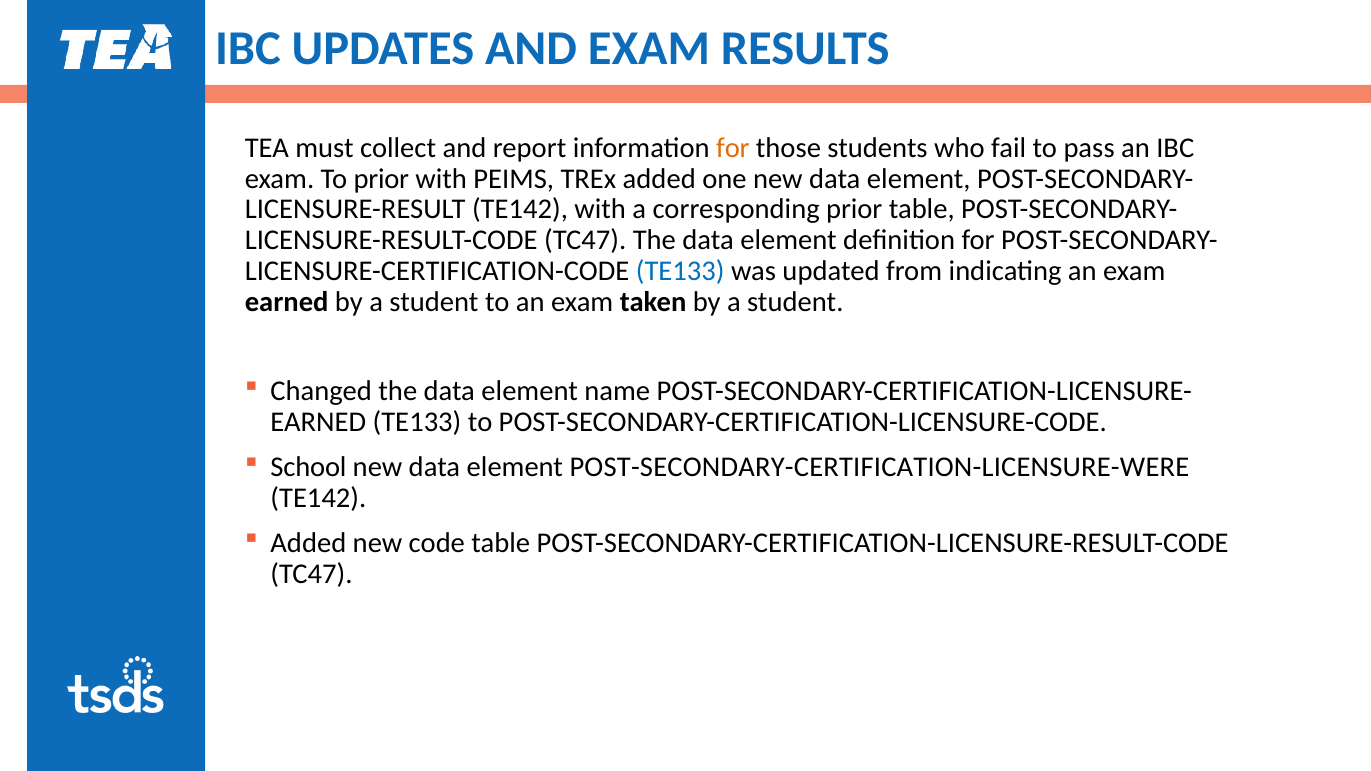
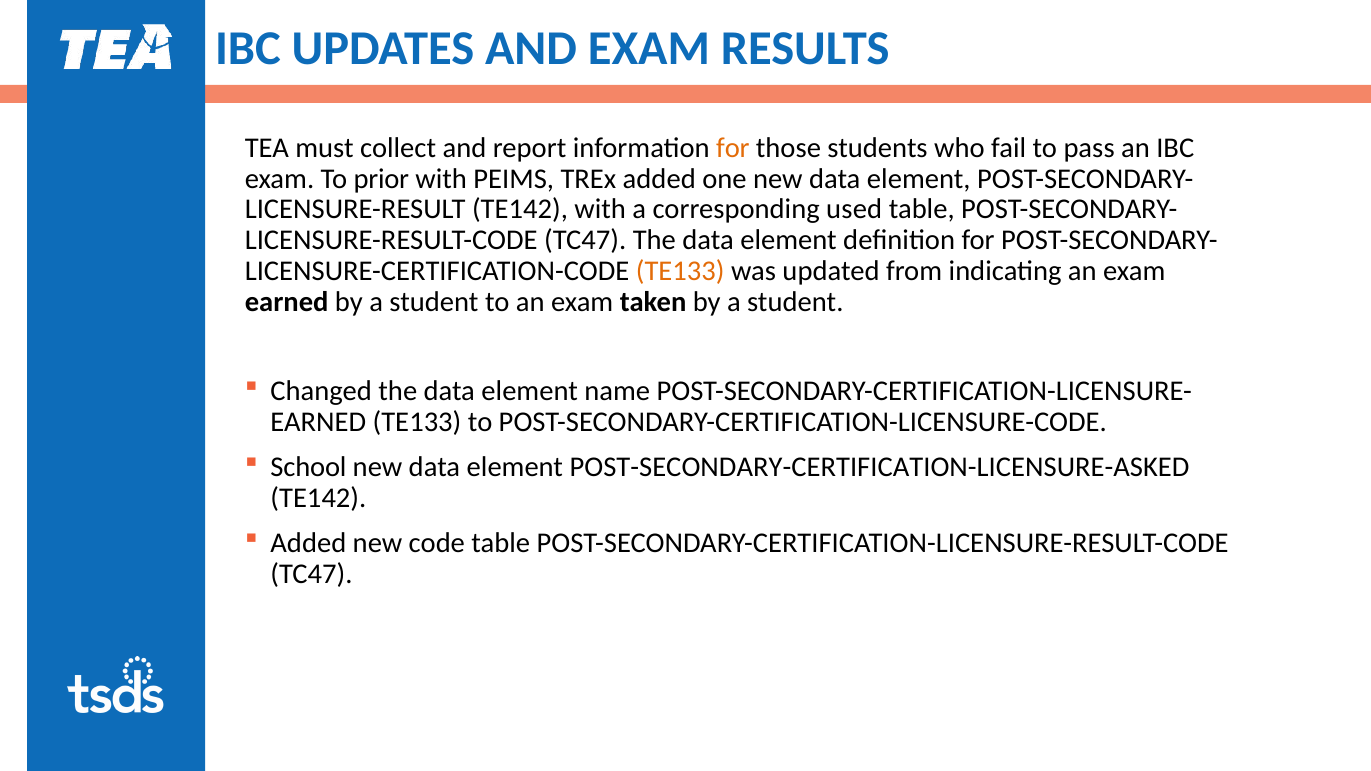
corresponding prior: prior -> used (854, 210)
TE133 colour: blue -> orange (680, 271)
POST-SECONDARY-CERTIFICATION-LICENSURE-WERE: POST-SECONDARY-CERTIFICATION-LICENSURE-WERE -> POST-SECONDARY-CERTIFICATION-LICENSURE-ASKED (880, 467)
